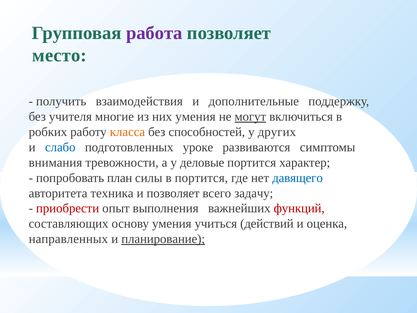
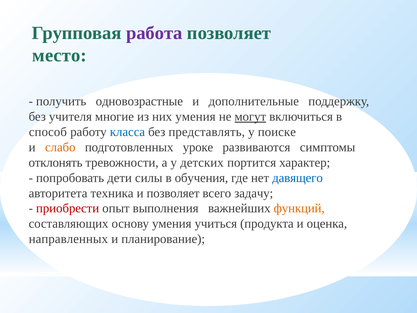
взаимодействия: взаимодействия -> одновозрастные (139, 101)
робких: робких -> способ (48, 132)
класса colour: orange -> blue (127, 132)
способностей: способностей -> представлять (207, 132)
других: других -> поиске (277, 132)
слабо colour: blue -> orange (60, 147)
внимания: внимания -> отклонять (56, 162)
деловые: деловые -> детских (202, 162)
план: план -> дети (120, 178)
в портится: портится -> обучения (201, 178)
функций colour: red -> orange (299, 208)
действий: действий -> продукта (267, 224)
планирование underline: present -> none (163, 239)
